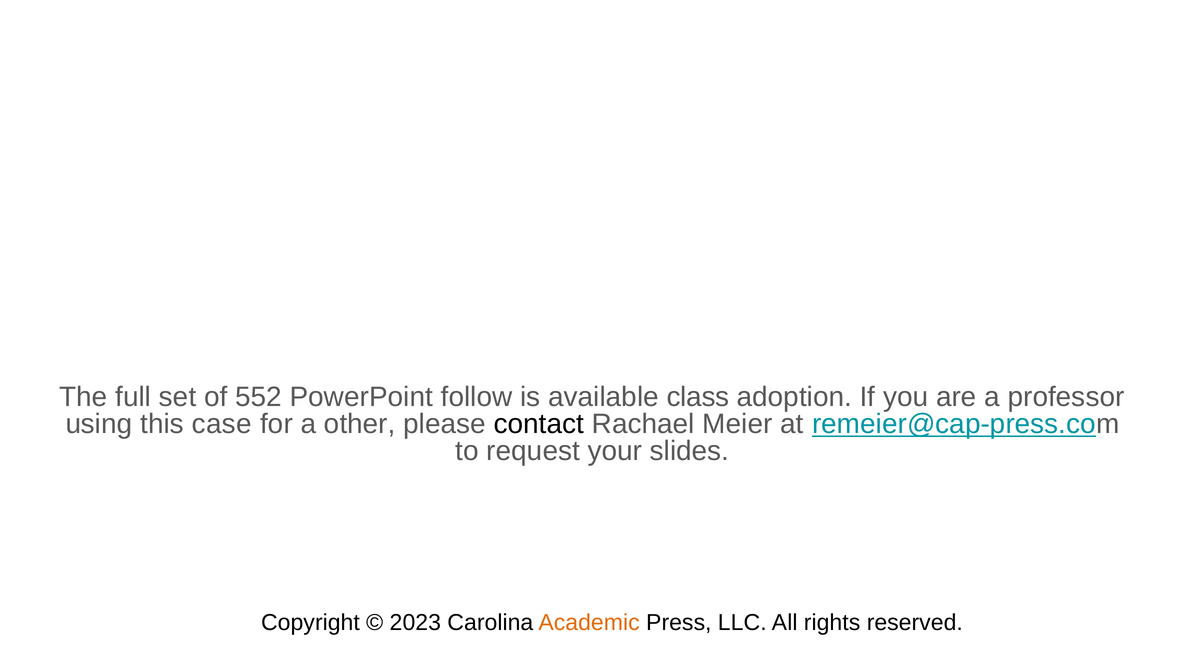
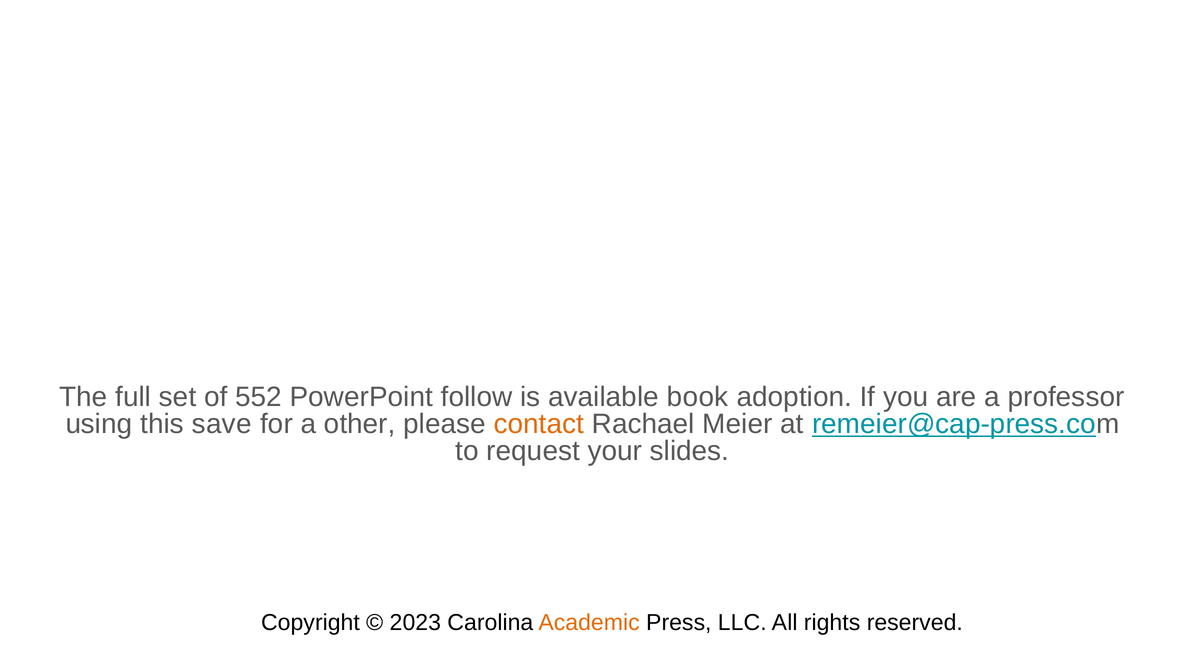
class: class -> book (698, 397)
case: case -> save (222, 424)
contact colour: black -> orange (539, 424)
